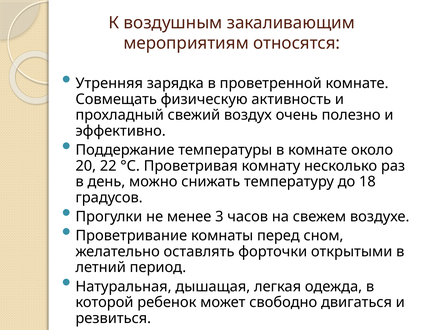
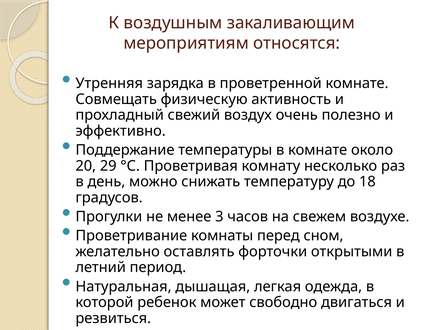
22: 22 -> 29 (108, 166)
